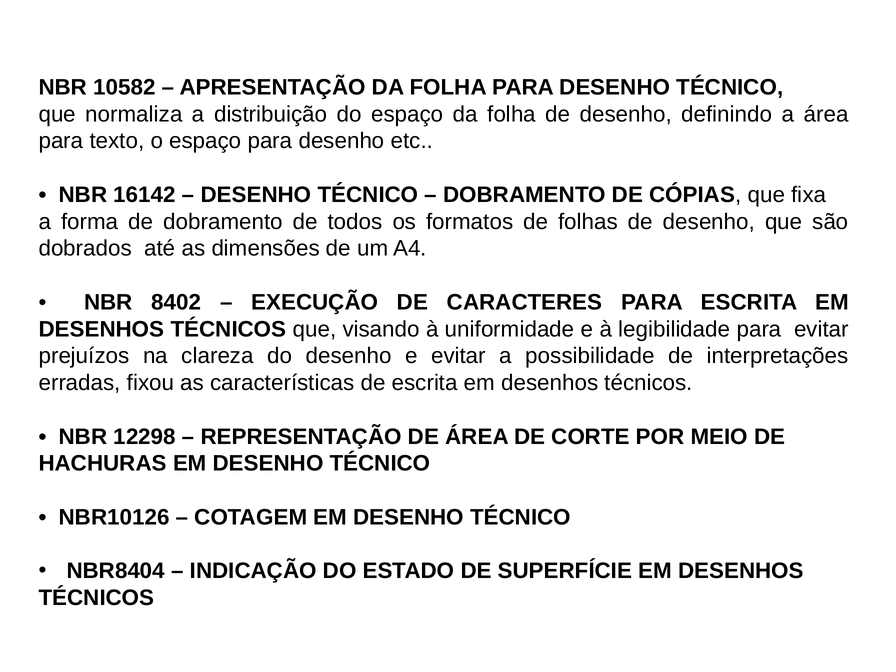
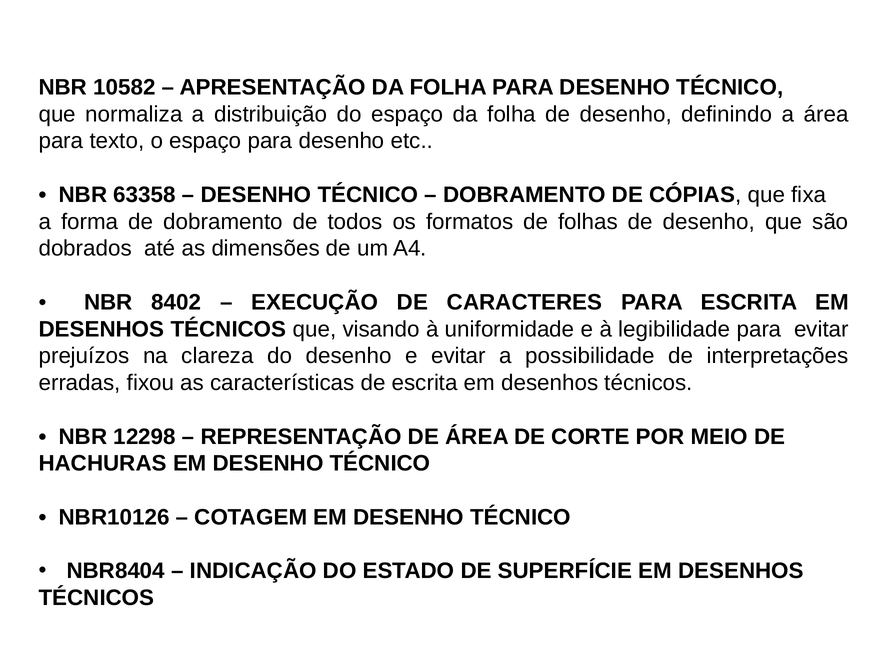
16142: 16142 -> 63358 (145, 195)
